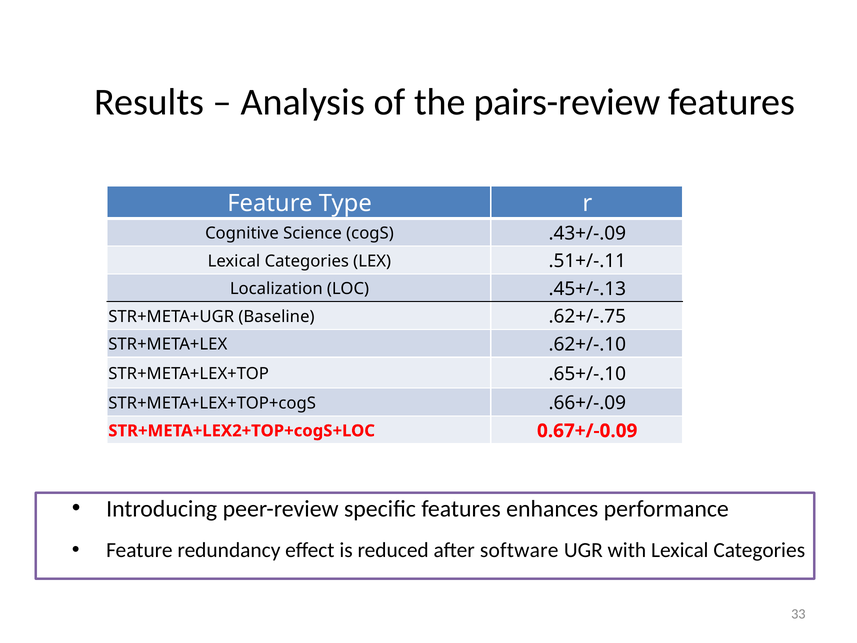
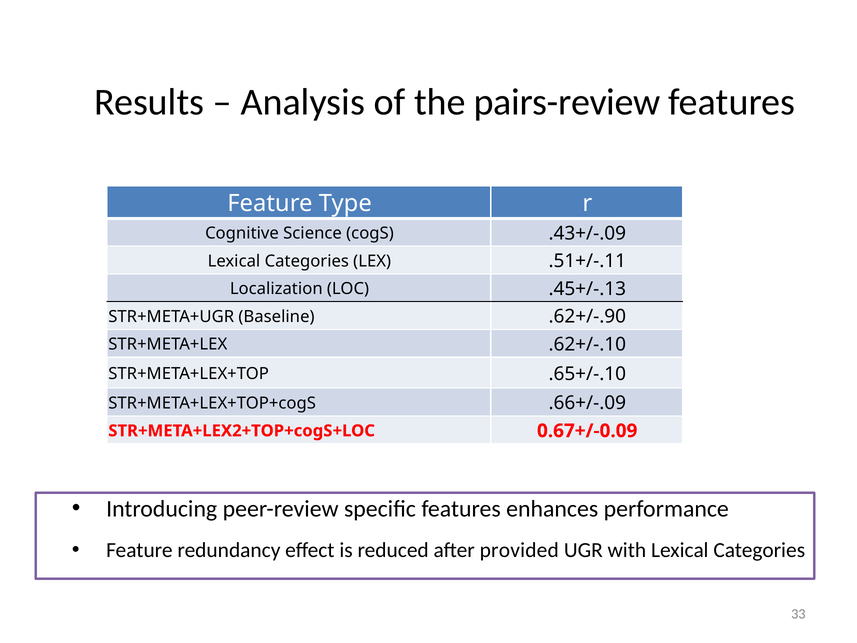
.62+/-.75: .62+/-.75 -> .62+/-.90 (587, 317)
software: software -> provided (519, 550)
